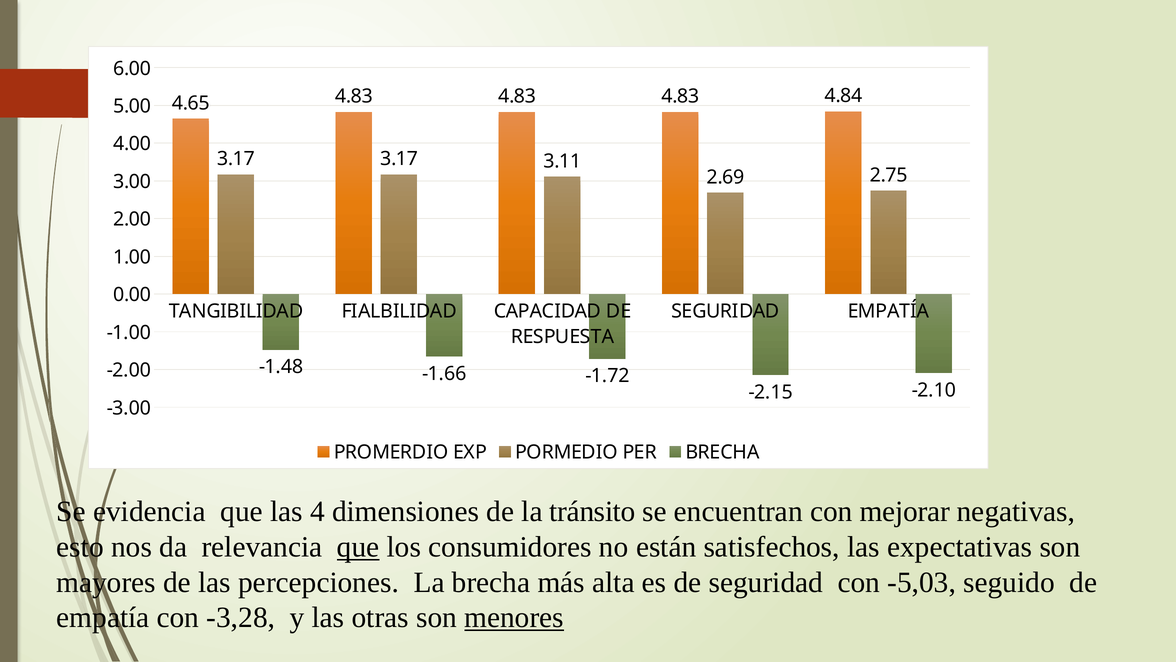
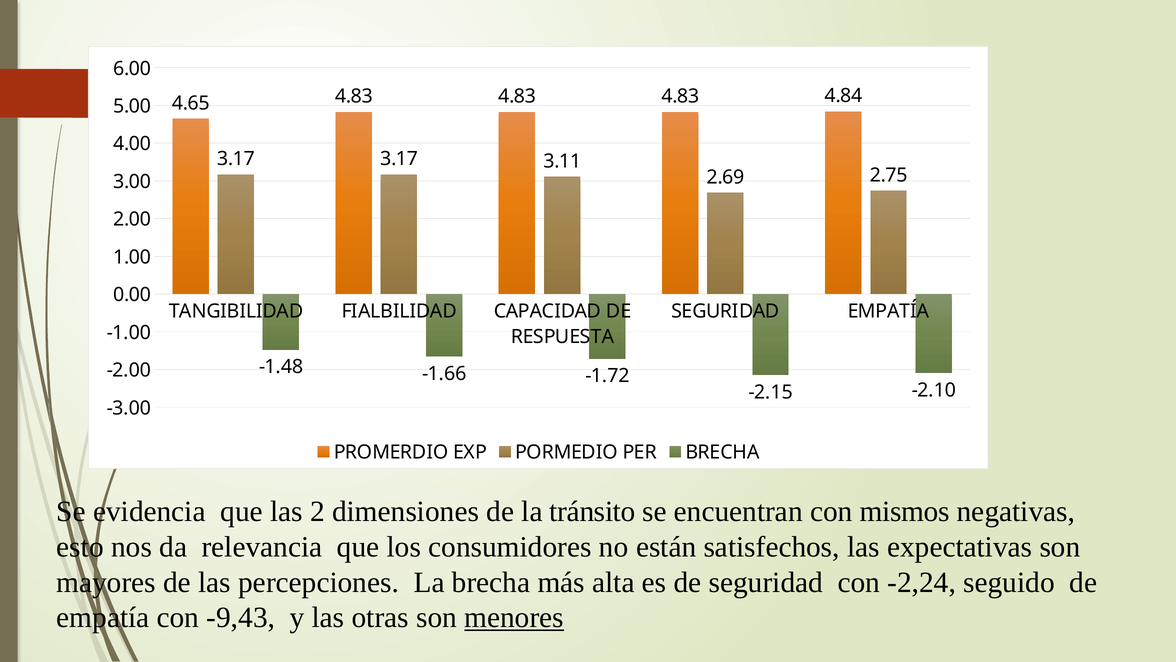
4: 4 -> 2 (317, 511)
mejorar: mejorar -> mismos (905, 511)
que underline: present -> none (358, 547)
-5,03: -5,03 -> -2,24 (922, 582)
-3,28: -3,28 -> -9,43 (241, 617)
